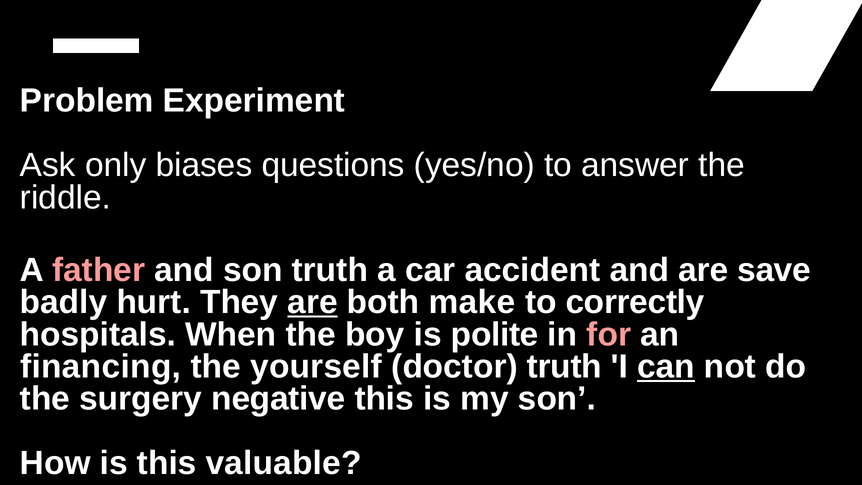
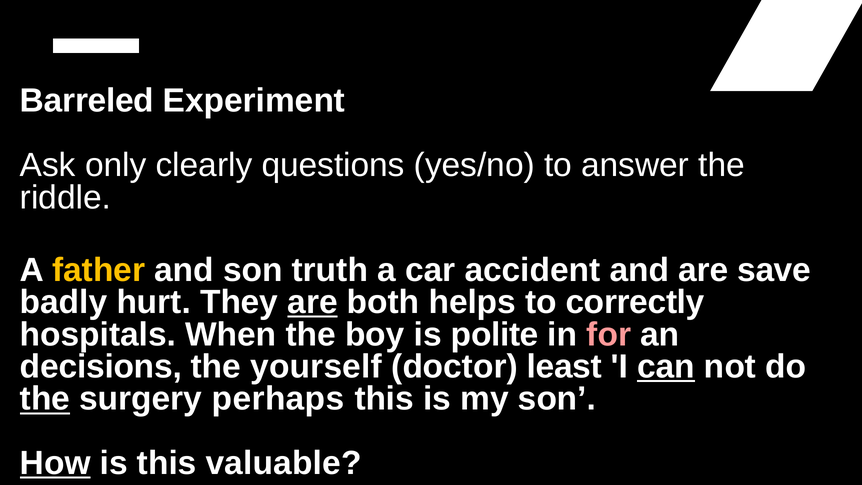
Problem: Problem -> Barreled (87, 101)
biases: biases -> clearly (204, 165)
father colour: pink -> yellow (99, 270)
make: make -> helps (472, 302)
financing: financing -> decisions (101, 367)
doctor truth: truth -> least (564, 367)
the underline: none -> present (45, 399)
negative: negative -> perhaps (278, 399)
How underline: none -> present (55, 463)
